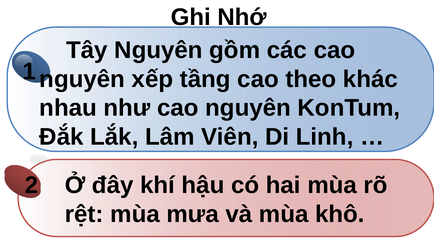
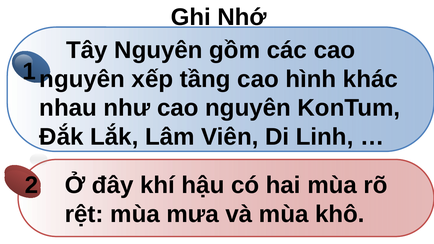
theo: theo -> hình (311, 79)
